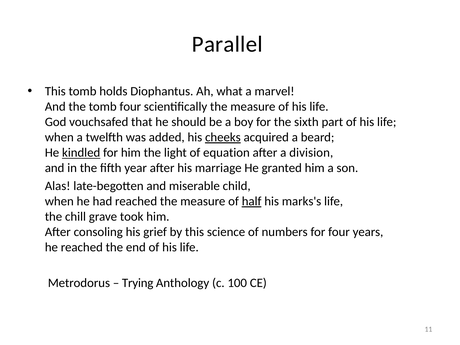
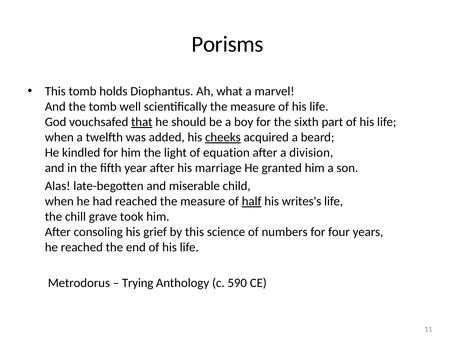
Parallel: Parallel -> Porisms (228, 44)
tomb four: four -> well (130, 107)
that underline: none -> present (142, 122)
kindled underline: present -> none (81, 153)
marks's: marks's -> writes's (302, 201)
100: 100 -> 590 (237, 283)
